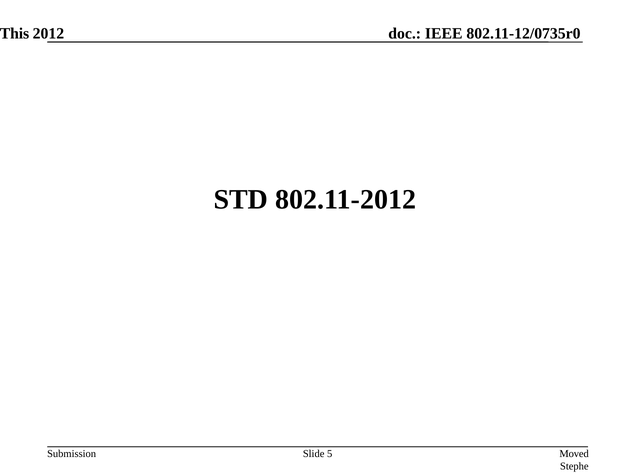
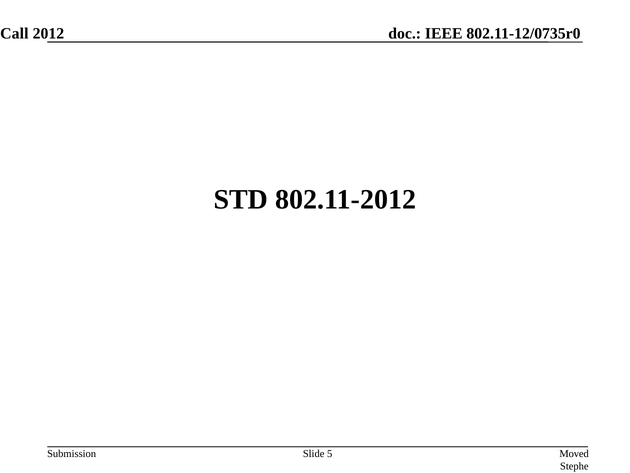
This: This -> Call (14, 34)
